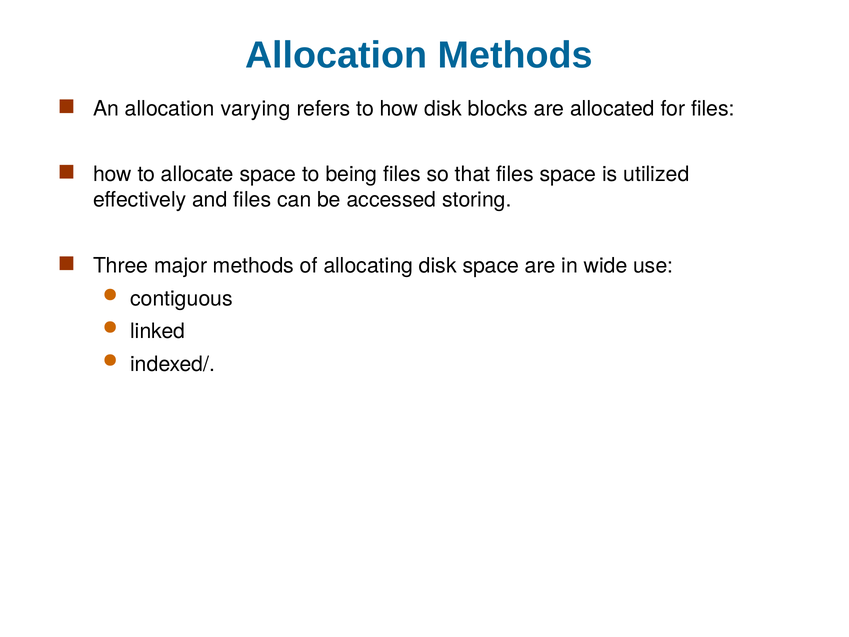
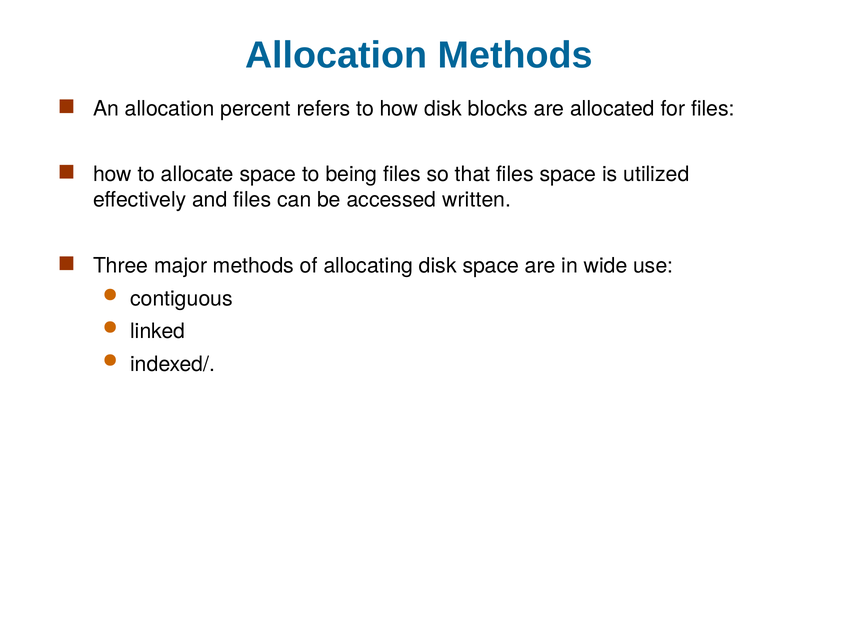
varying: varying -> percent (256, 109)
storing: storing -> written (477, 200)
